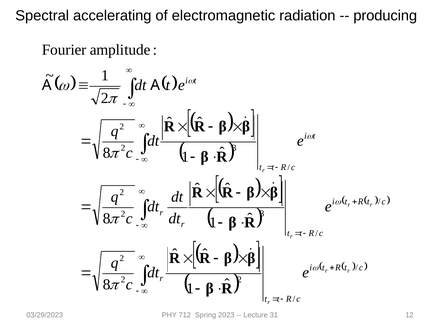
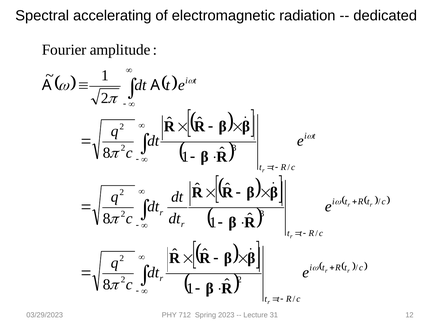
producing: producing -> dedicated (385, 16)
